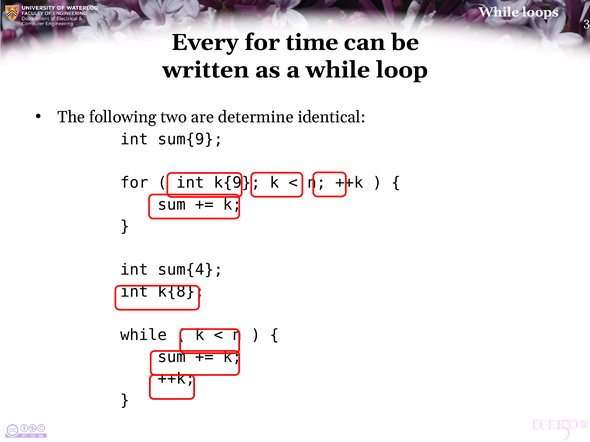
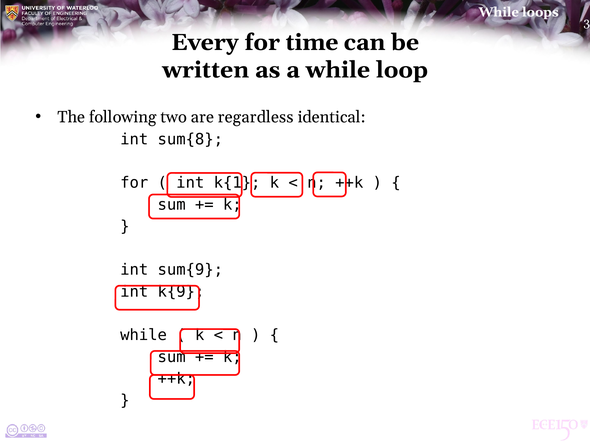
determine: determine -> regardless (256, 117)
sum{9: sum{9 -> sum{8 (190, 139)
k{9: k{9 -> k{1 (237, 183)
sum{4: sum{4 -> sum{9 (190, 270)
k{8: k{8 -> k{9 (181, 292)
